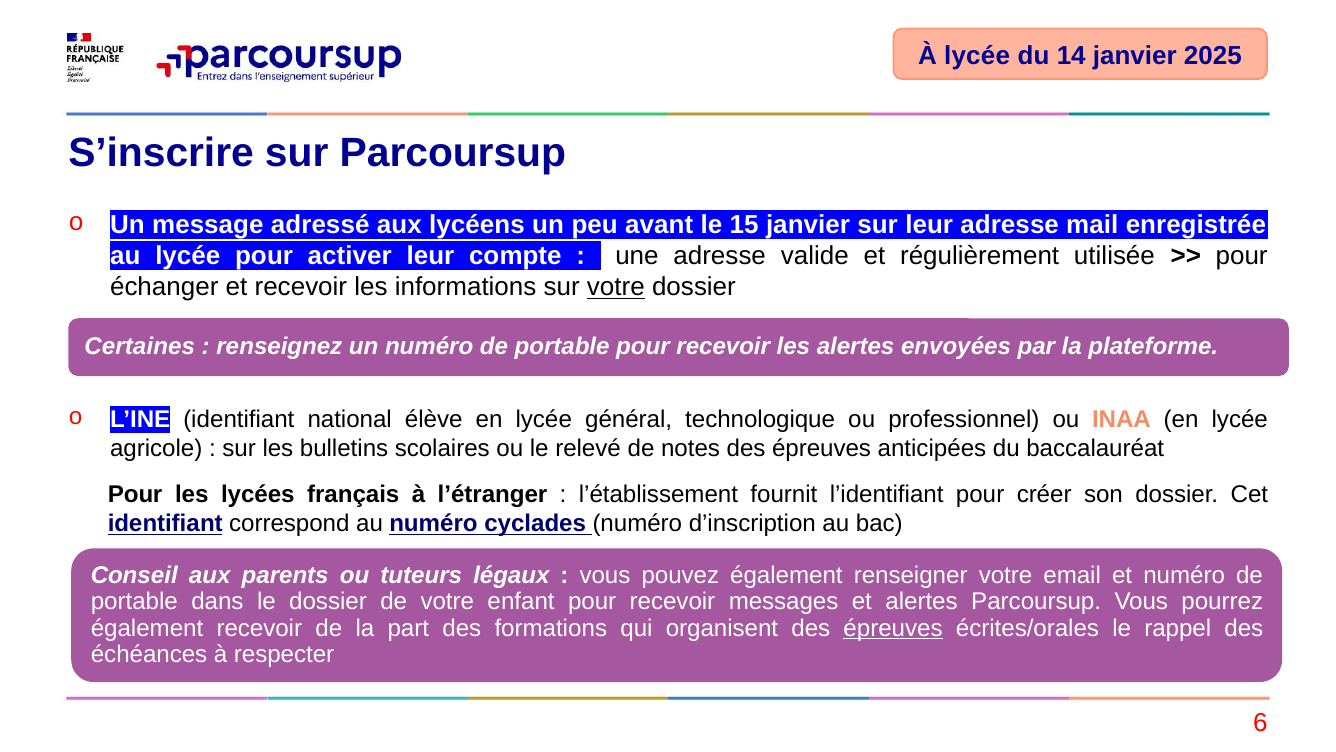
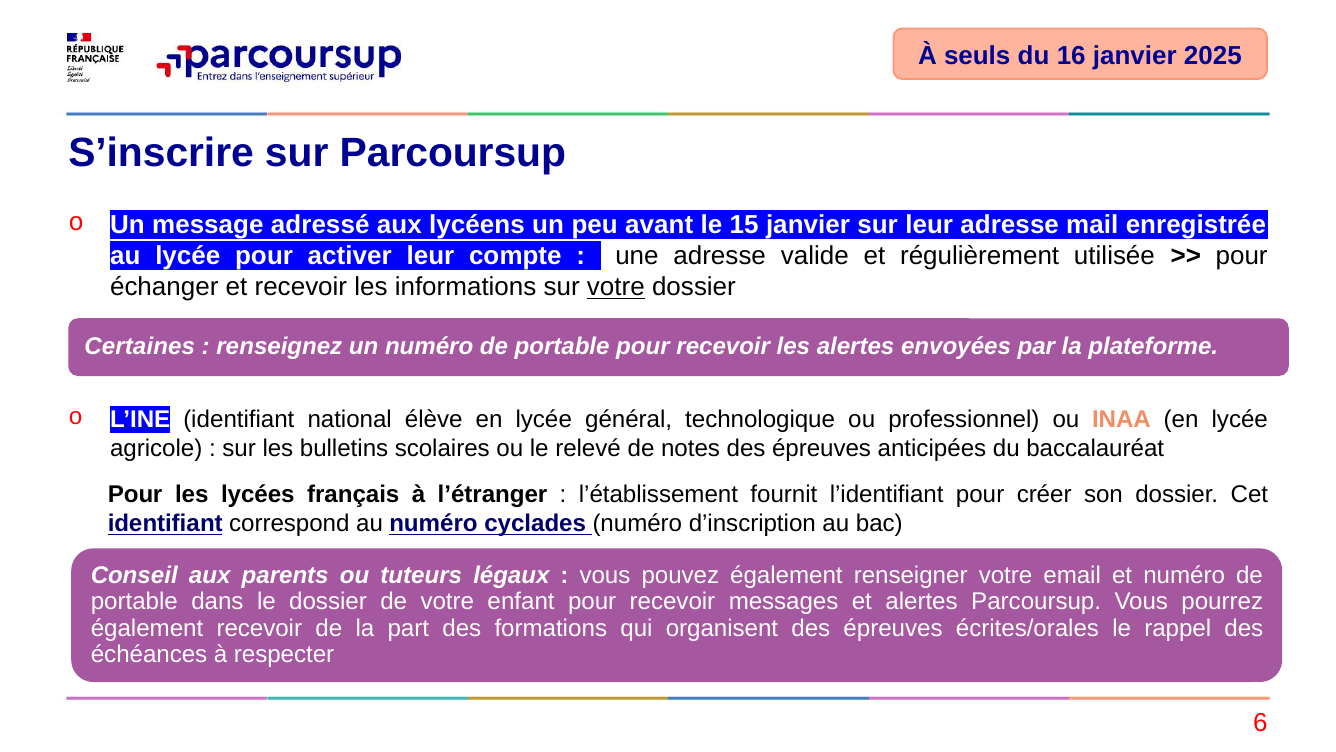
À lycée: lycée -> seuls (977, 55)
14: 14 -> 16 (1071, 55)
épreuves underline: present -> none (893, 628)
